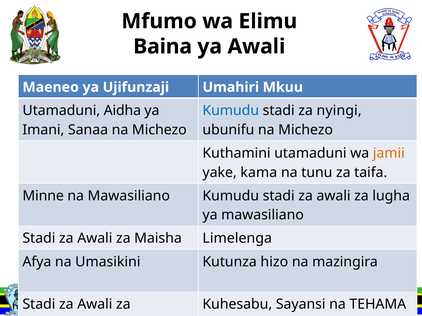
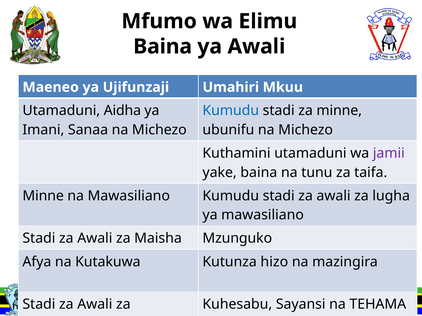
za nyingi: nyingi -> minne (339, 111)
jamii colour: orange -> purple (389, 153)
yake kama: kama -> baina (259, 173)
Limelenga: Limelenga -> Mzunguko (237, 239)
Umasikini: Umasikini -> Kutakuwa (108, 262)
